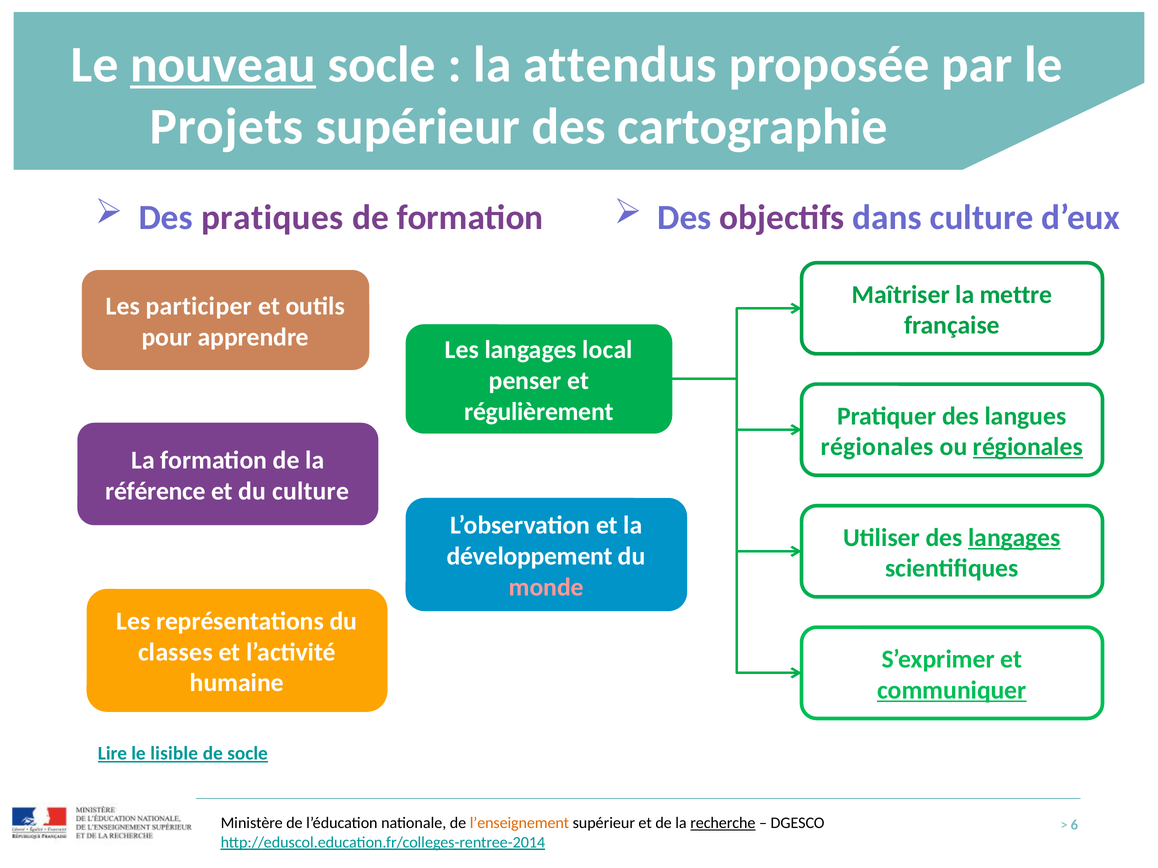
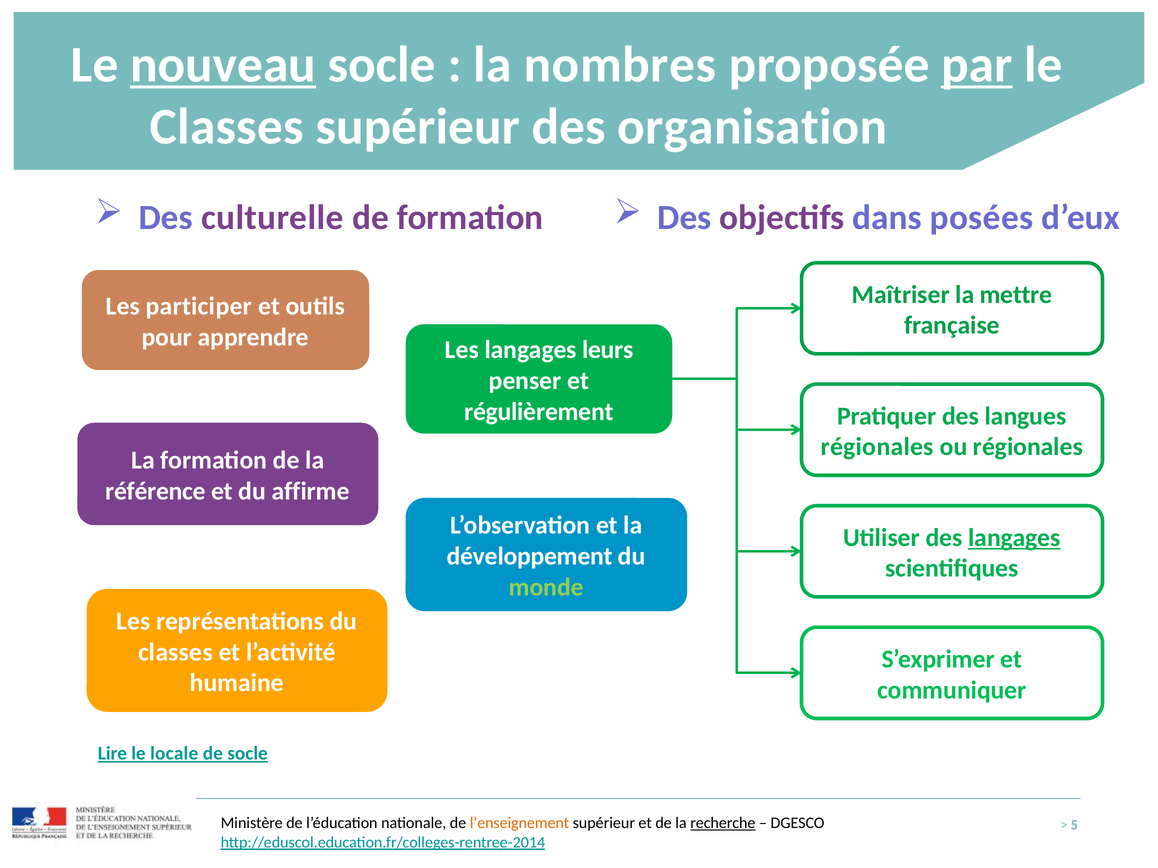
attendus: attendus -> nombres (620, 65)
par underline: none -> present (977, 65)
Projets: Projets -> Classes (227, 127)
cartographie: cartographie -> organisation (752, 127)
pratiques: pratiques -> culturelle (272, 218)
dans culture: culture -> posées (982, 218)
local: local -> leurs (608, 350)
régionales underline: present -> none (1028, 447)
du culture: culture -> affirme (311, 491)
monde colour: pink -> light green (546, 587)
communiquer underline: present -> none (952, 690)
lisible: lisible -> locale (174, 754)
6: 6 -> 5 (1074, 826)
